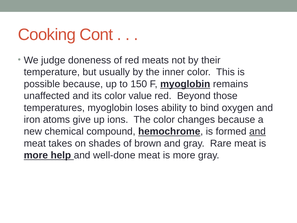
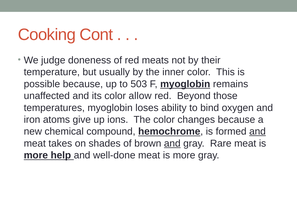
150: 150 -> 503 (139, 84)
value: value -> allow (140, 96)
and underline: none -> present (172, 143)
